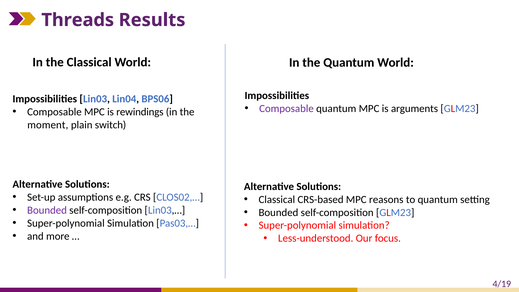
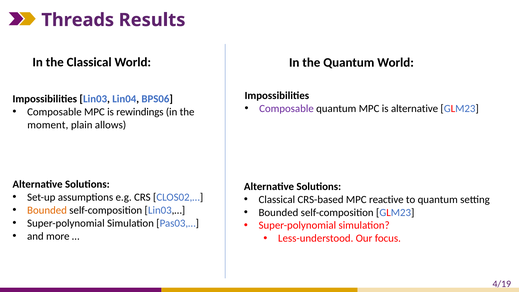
is arguments: arguments -> alternative (415, 108)
switch: switch -> allows (111, 125)
reasons: reasons -> reactive (386, 199)
Bounded colour: purple -> orange (47, 210)
